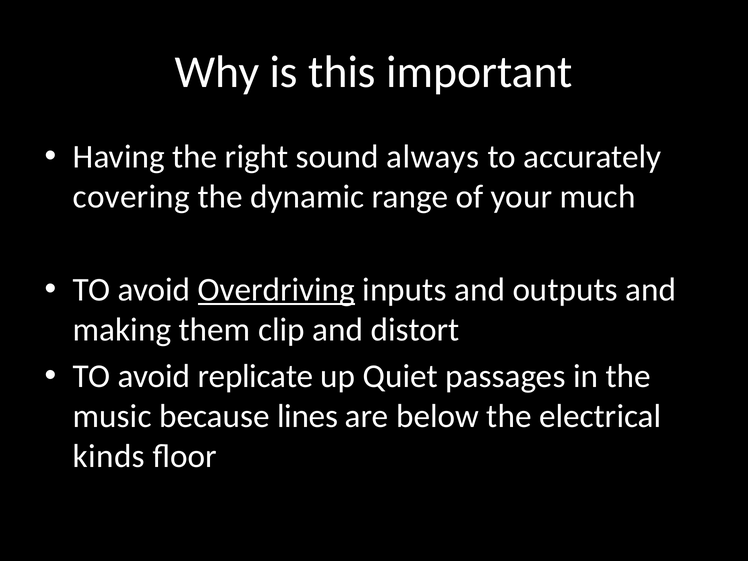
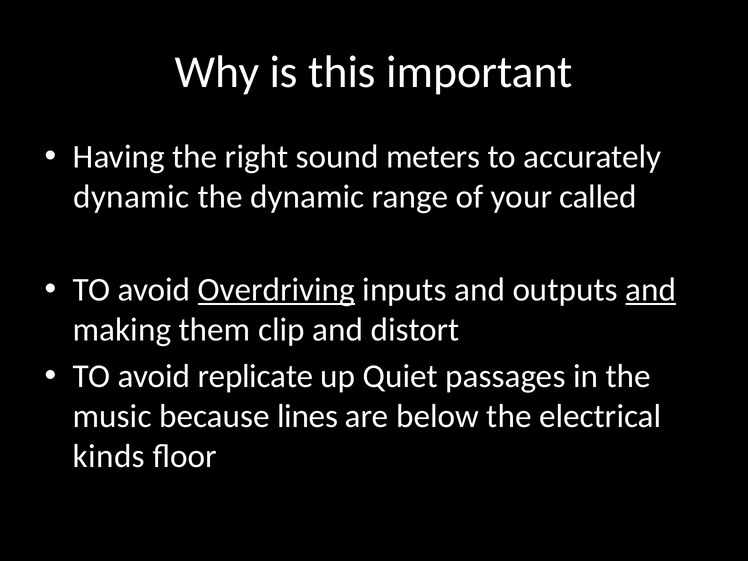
always: always -> meters (433, 157)
covering: covering -> dynamic (131, 197)
much: much -> called (598, 197)
and underline: none -> present (651, 290)
